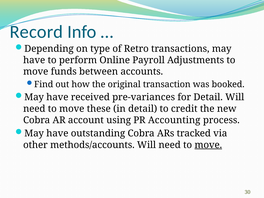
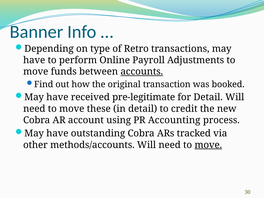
Record: Record -> Banner (36, 32)
accounts underline: none -> present (142, 72)
pre-variances: pre-variances -> pre-legitimate (144, 97)
